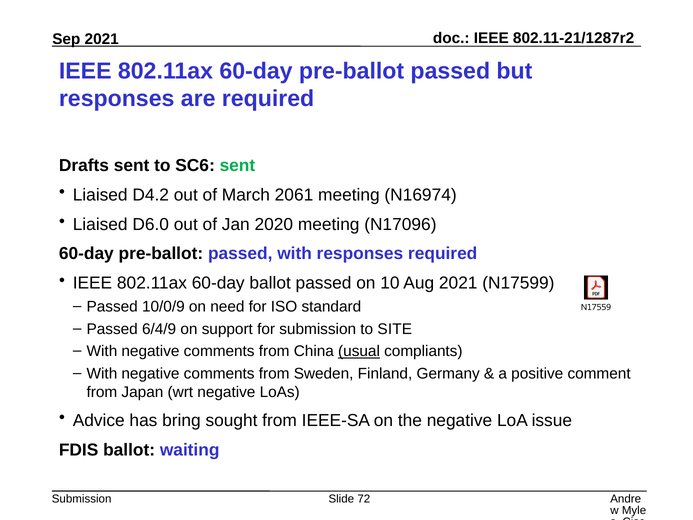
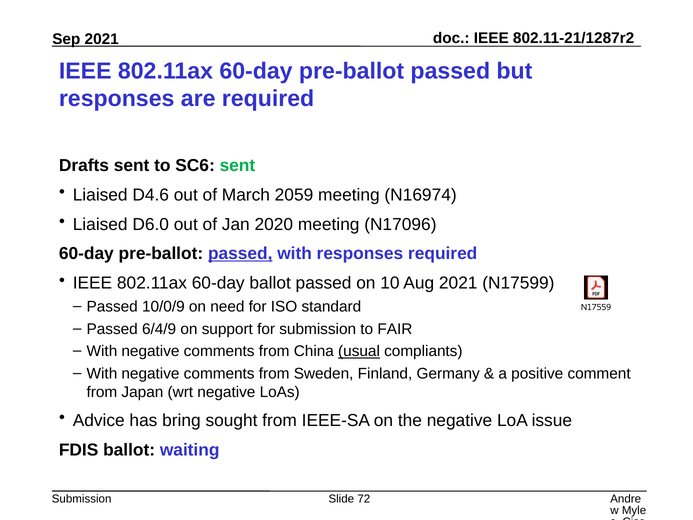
D4.2: D4.2 -> D4.6 (151, 195)
2061: 2061 -> 2059 (294, 195)
passed underline: none -> present (240, 254)
SITE: SITE -> FAIR (395, 329)
